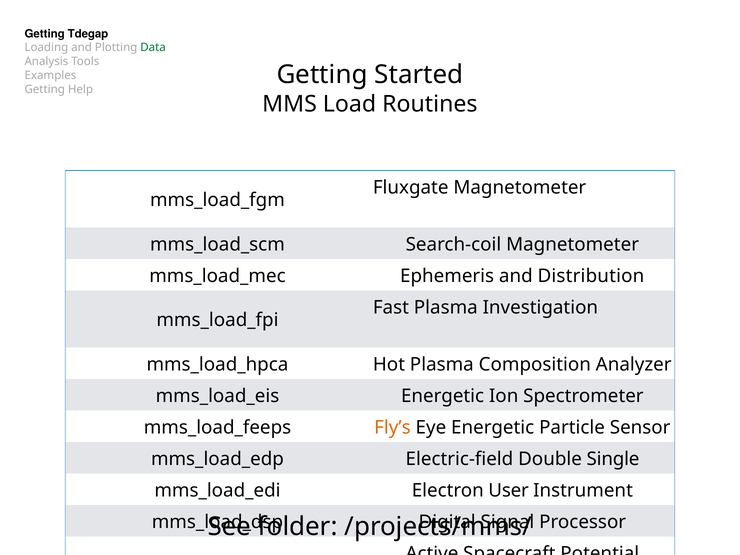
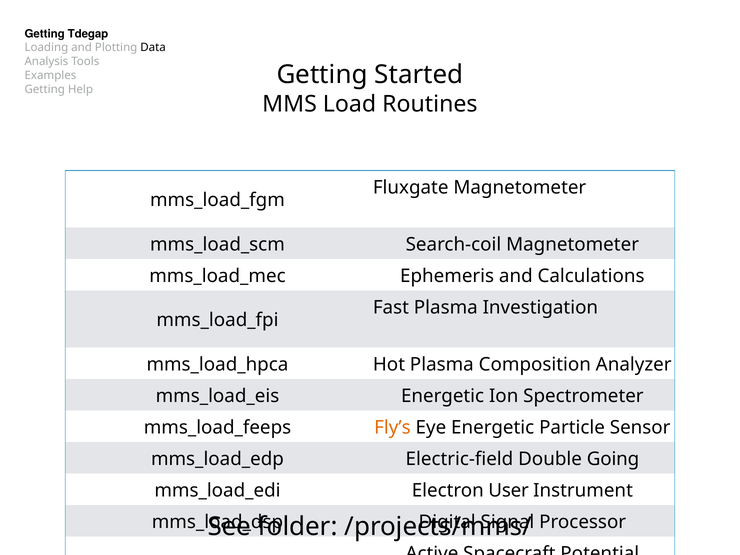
Data colour: green -> black (153, 48)
Distribution: Distribution -> Calculations (591, 276)
Single: Single -> Going (613, 459)
